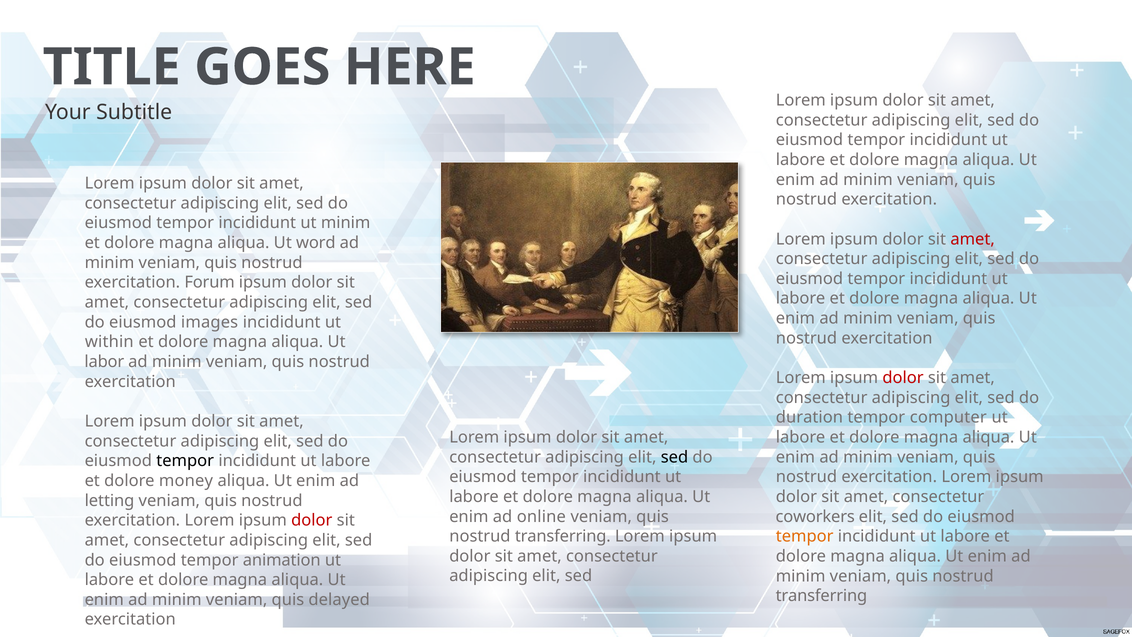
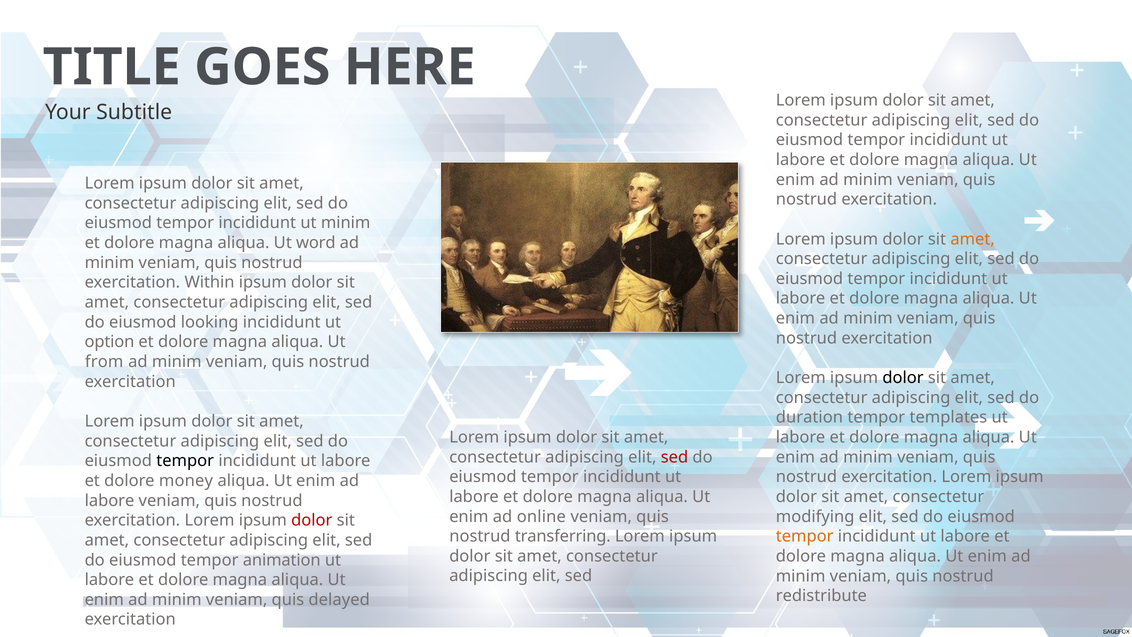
amet colour: red -> orange (973, 239)
Forum: Forum -> Within (210, 282)
images: images -> looking (210, 322)
within: within -> option (109, 342)
labor: labor -> from (104, 362)
dolor colour: red -> black (903, 378)
computer: computer -> templates (948, 417)
sed colour: black -> red (674, 457)
letting: letting -> labore (110, 500)
coworkers: coworkers -> modifying (815, 516)
transferring: transferring -> redistribute (821, 596)
